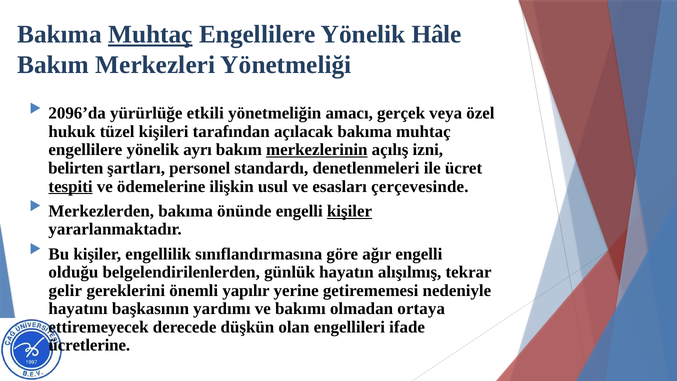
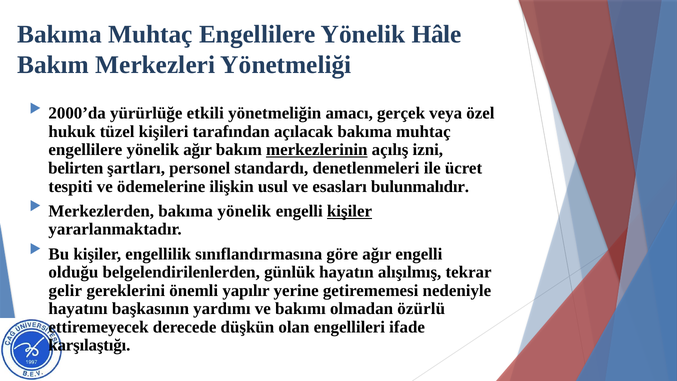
Muhtaç underline: present -> none (150, 35)
2096’da: 2096’da -> 2000’da (77, 113)
yönelik ayrı: ayrı -> ağır (198, 150)
tespiti underline: present -> none (71, 186)
çerçevesinde: çerçevesinde -> bulunmalıdır (420, 186)
bakıma önünde: önünde -> yönelik (244, 211)
ortaya: ortaya -> özürlü (421, 309)
ücretlerine: ücretlerine -> karşılaştığı (89, 345)
